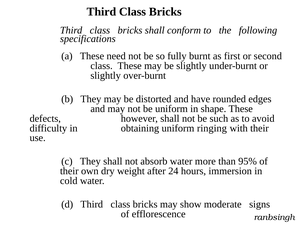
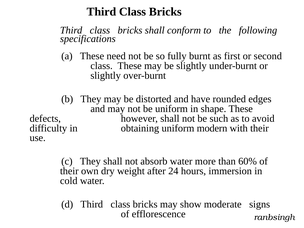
ringing: ringing -> modern (212, 128)
95%: 95% -> 60% (248, 161)
